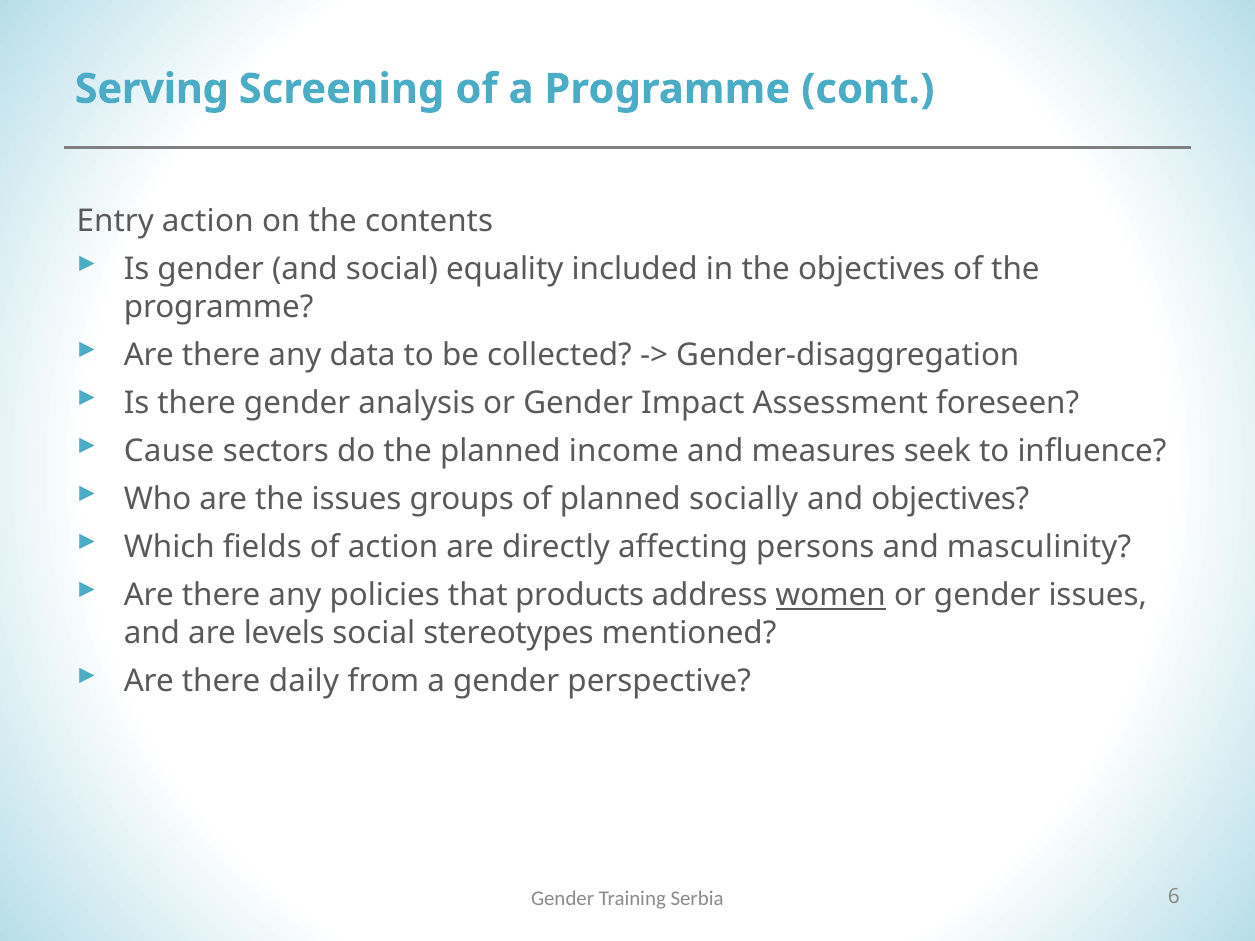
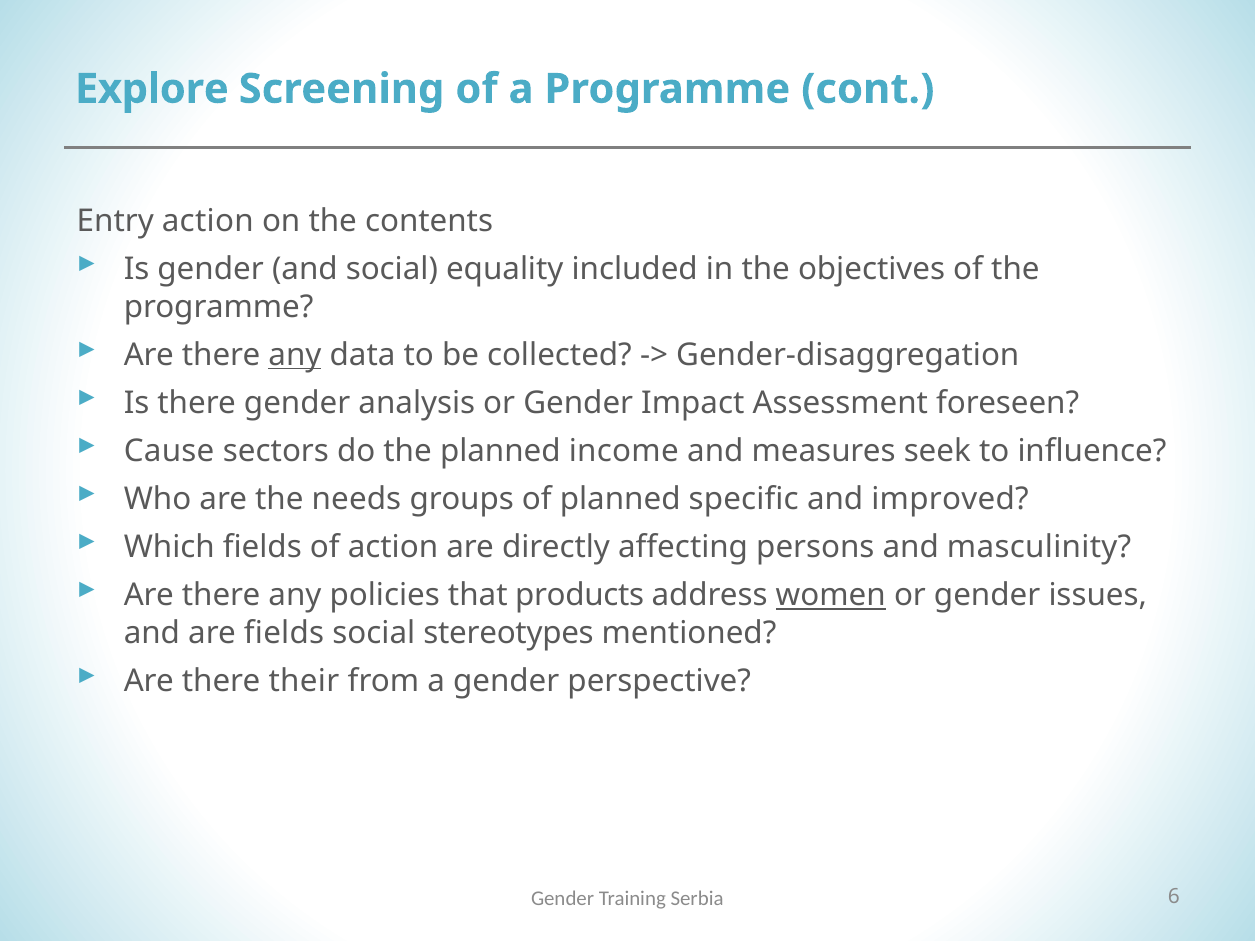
Serving: Serving -> Explore (152, 89)
any underline: none -> present (295, 355)
the issues: issues -> needs (356, 499)
socially: socially -> specific (744, 499)
and objectives: objectives -> improved (950, 499)
are levels: levels -> fields (284, 633)
daily: daily -> their (304, 681)
